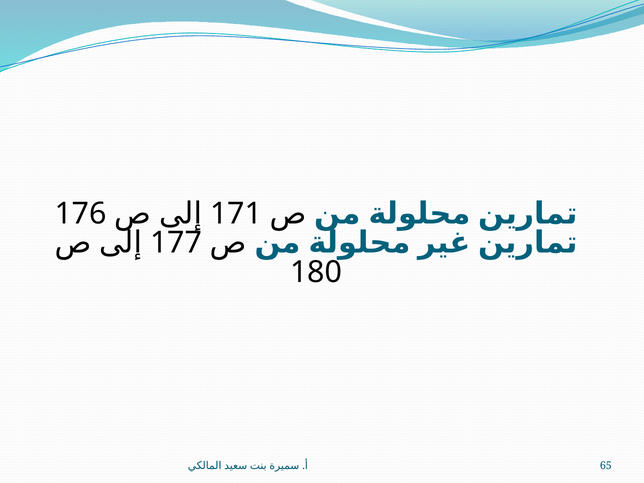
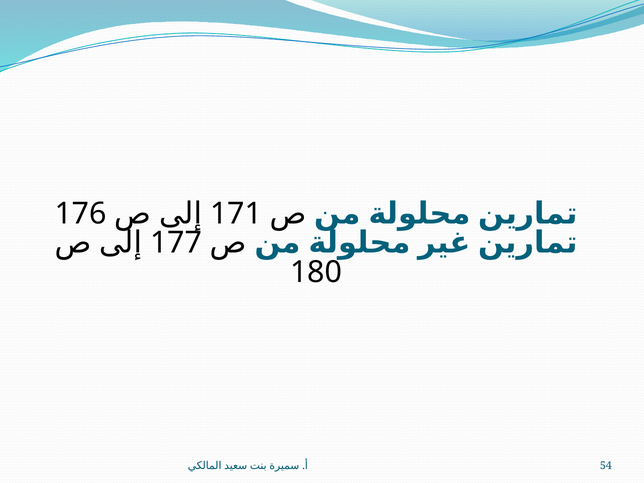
65: 65 -> 54 (606, 466)
